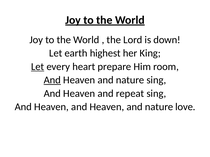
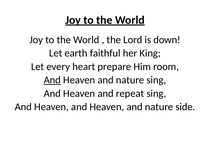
highest: highest -> faithful (105, 53)
Let underline: present -> none (38, 67)
love: love -> side (185, 107)
